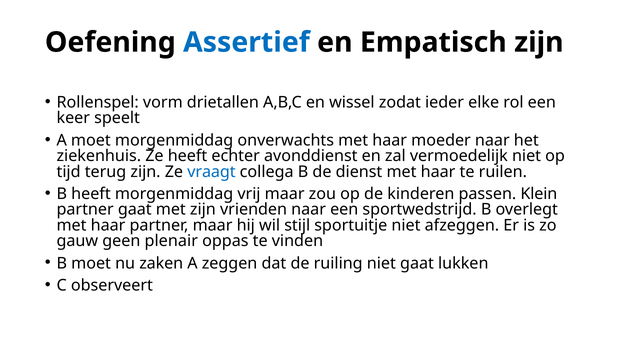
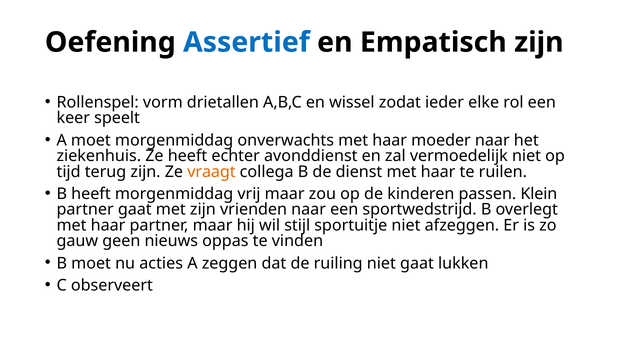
vraagt colour: blue -> orange (211, 172)
plenair: plenair -> nieuws (171, 241)
zaken: zaken -> acties (161, 263)
